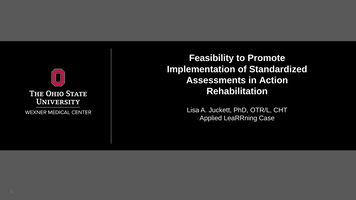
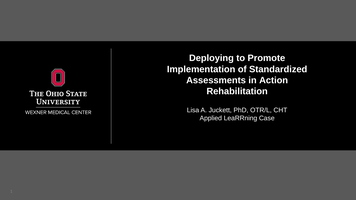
Feasibility: Feasibility -> Deploying (211, 58)
